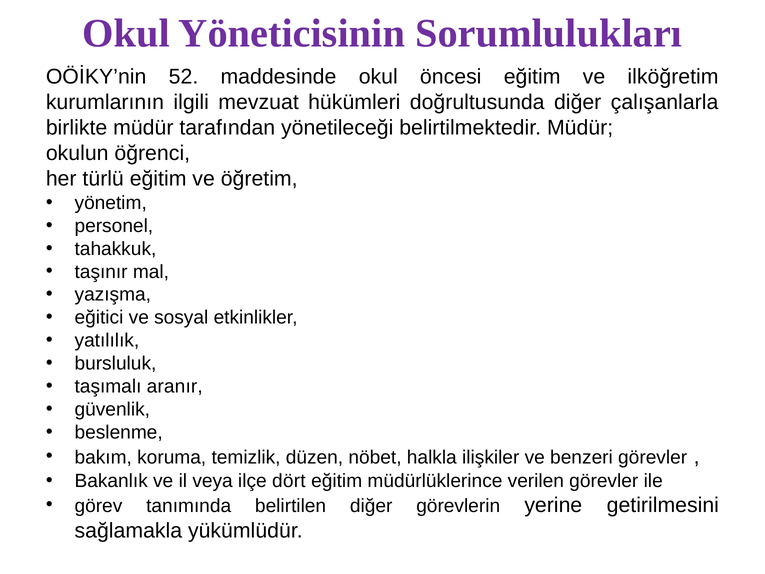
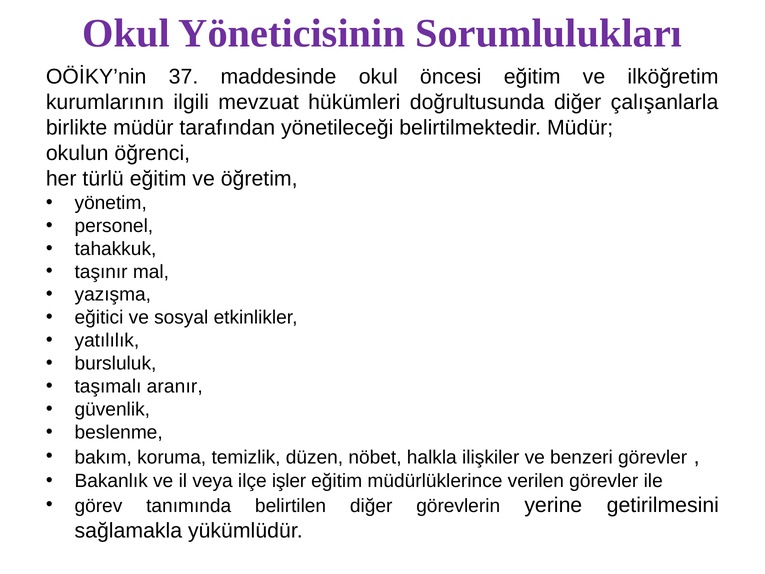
52: 52 -> 37 (184, 77)
dört: dört -> işler (289, 481)
